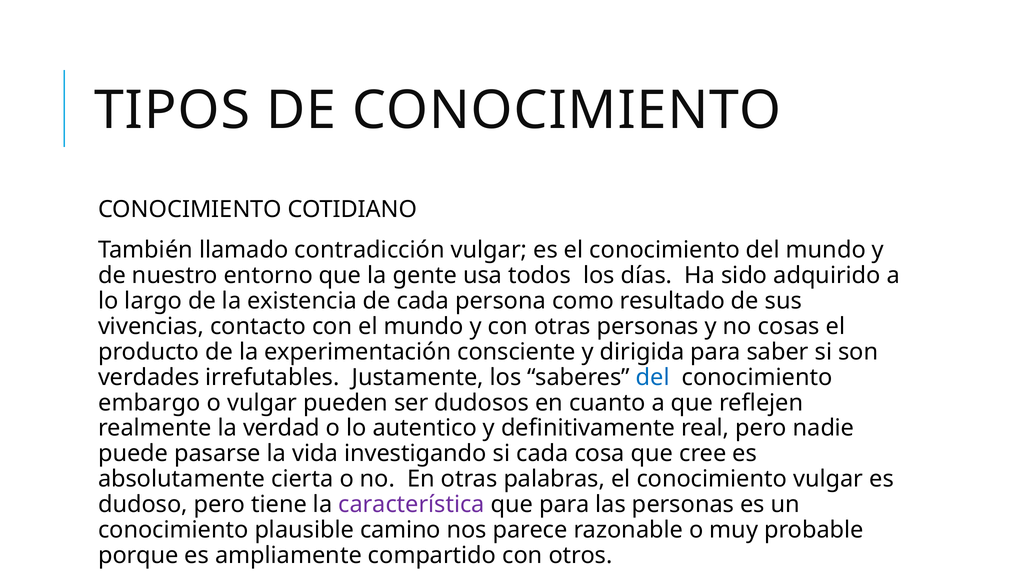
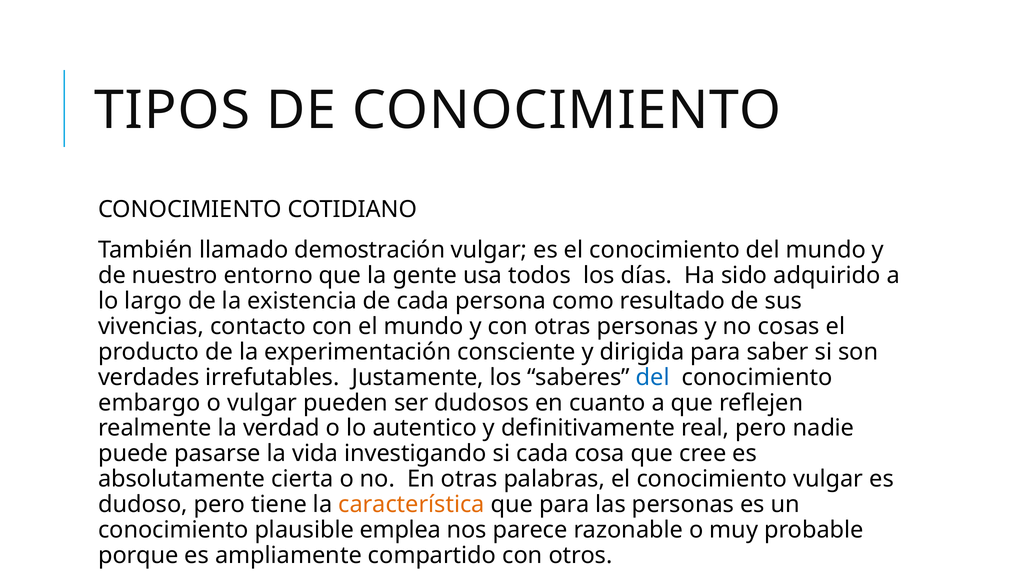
contradicción: contradicción -> demostración (370, 250)
característica colour: purple -> orange (411, 505)
camino: camino -> emplea (400, 530)
